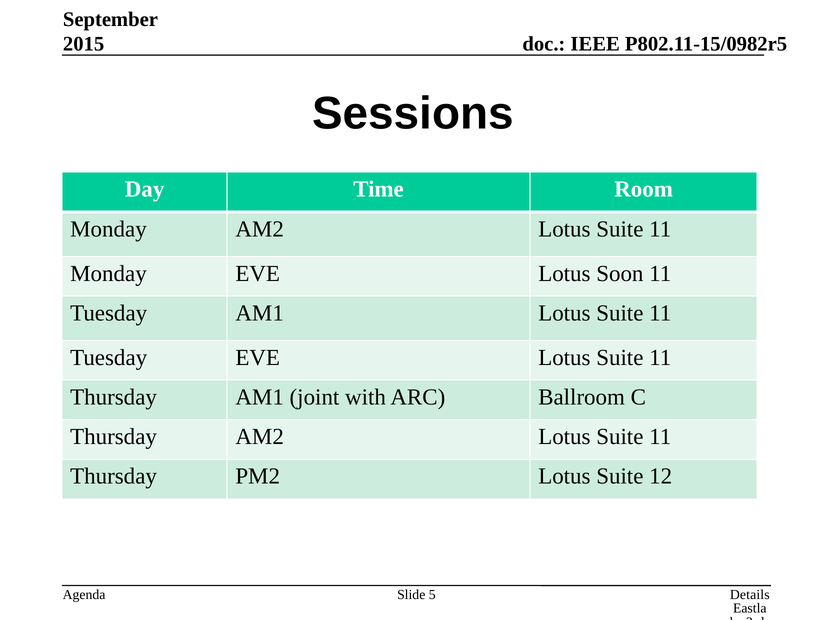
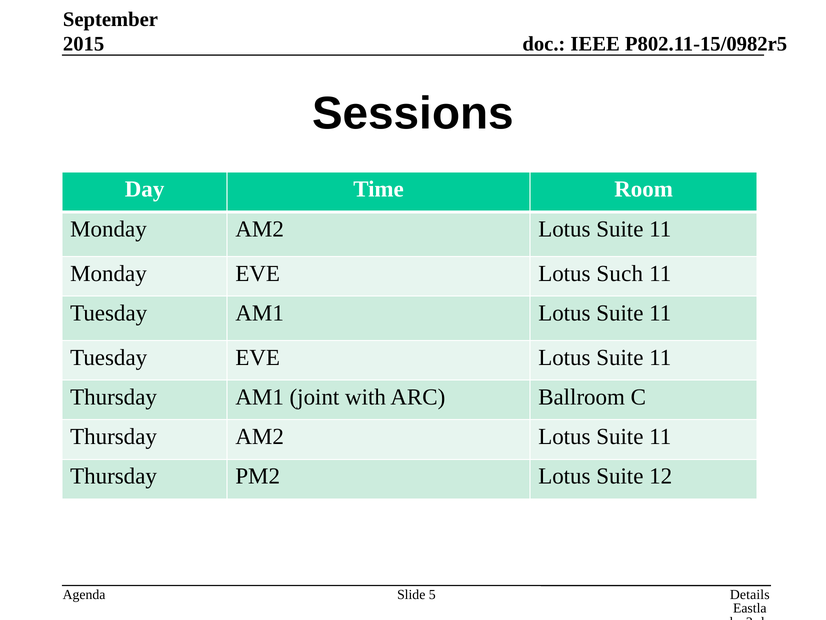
Soon: Soon -> Such (620, 273)
